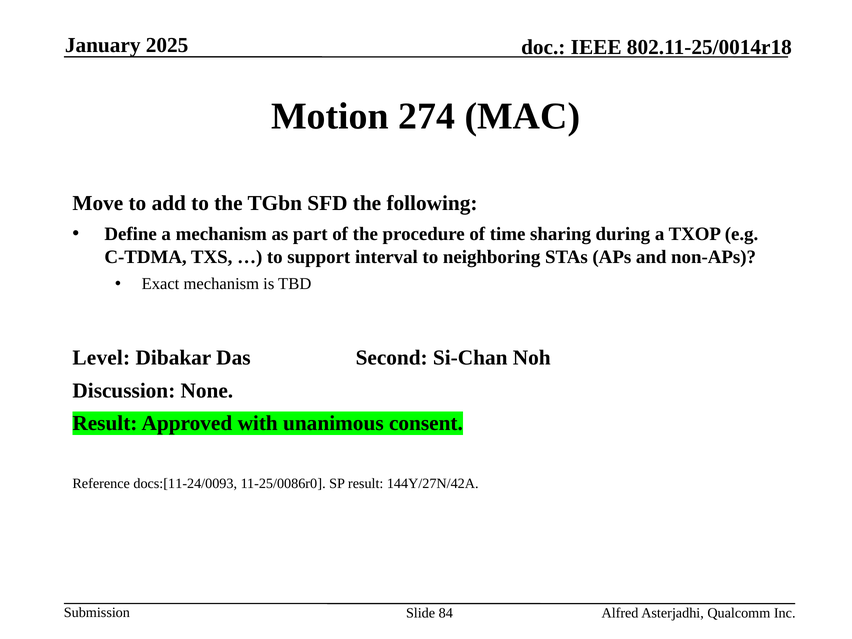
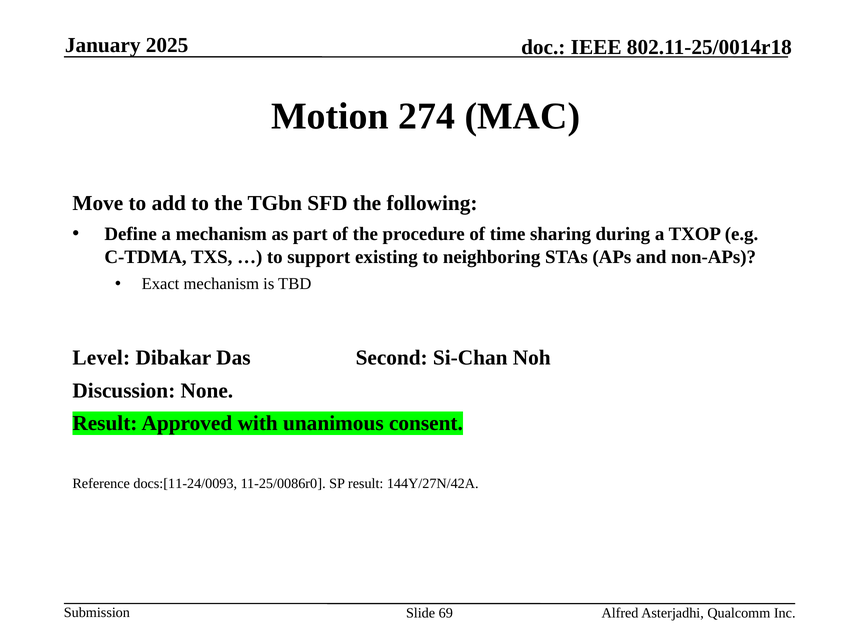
interval: interval -> existing (386, 257)
84: 84 -> 69 (446, 613)
